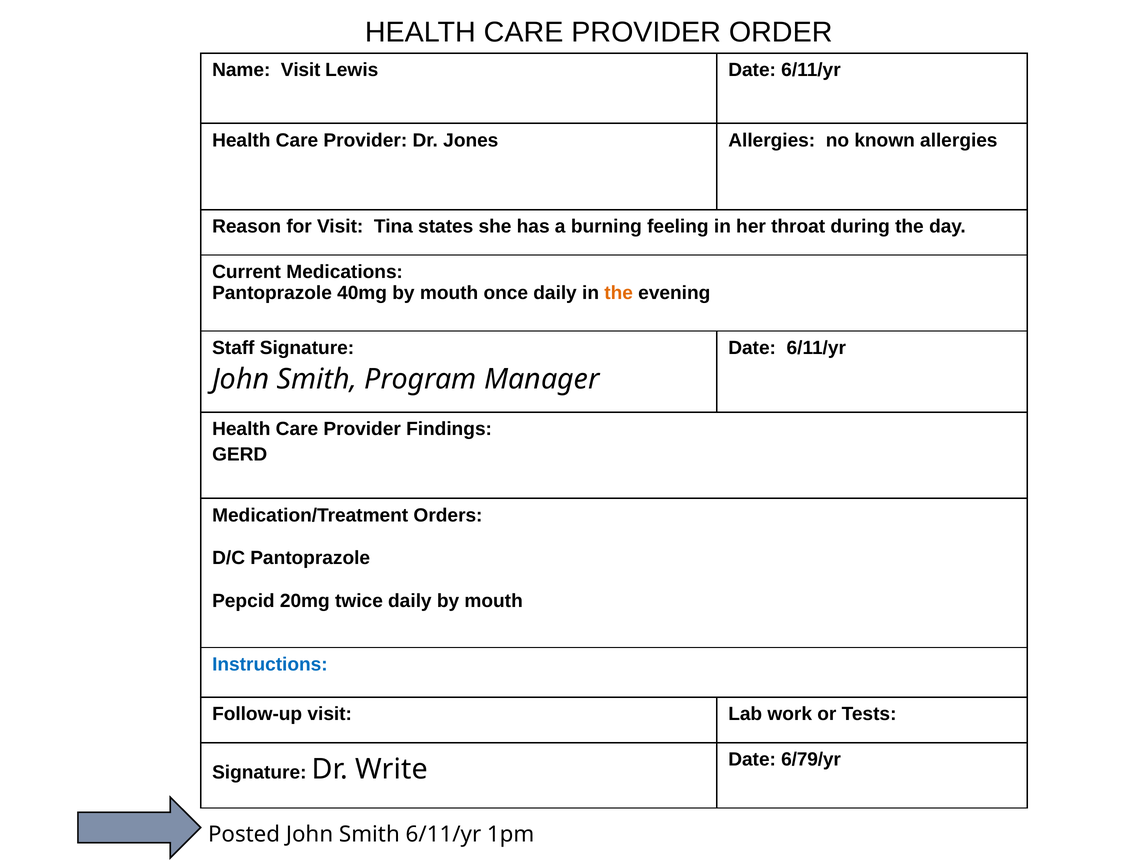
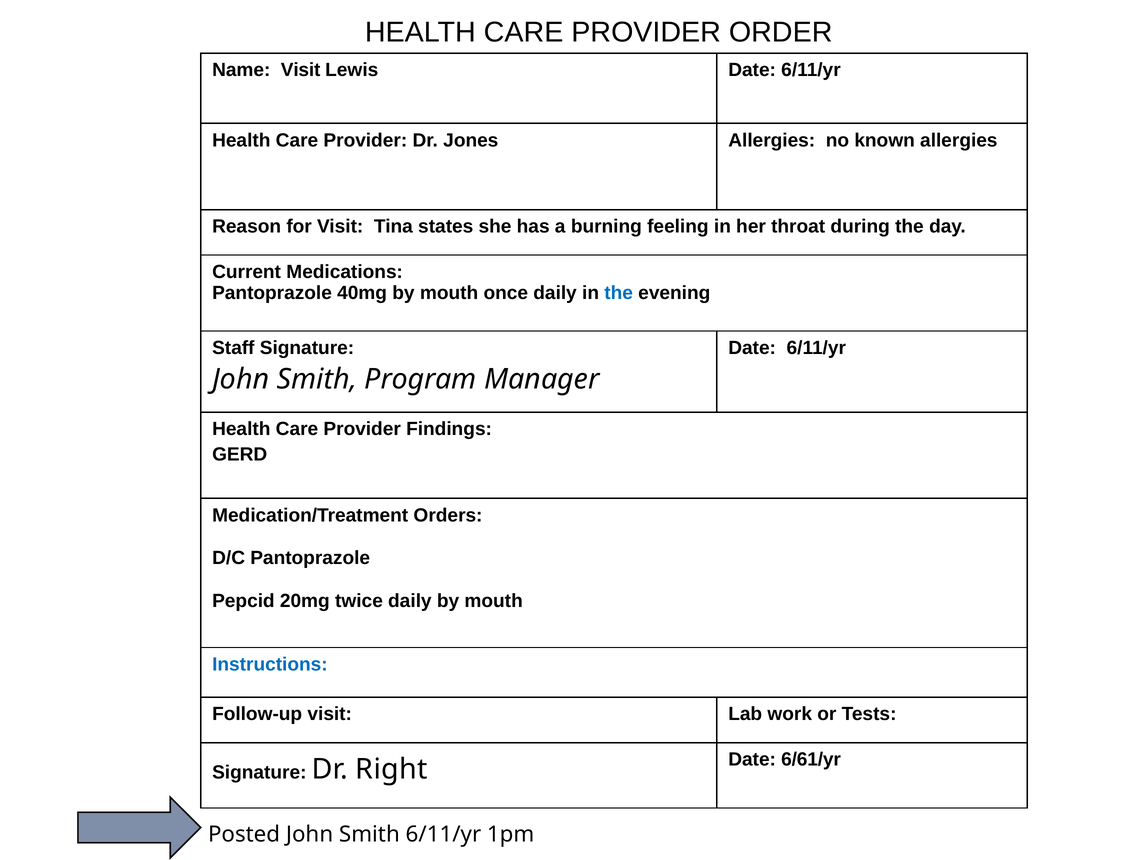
the colour: orange -> blue (619, 293)
6/79/yr: 6/79/yr -> 6/61/yr (811, 760)
Write: Write -> Right (391, 770)
